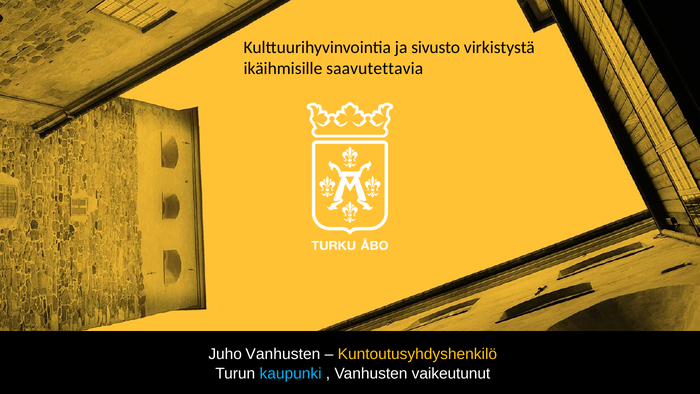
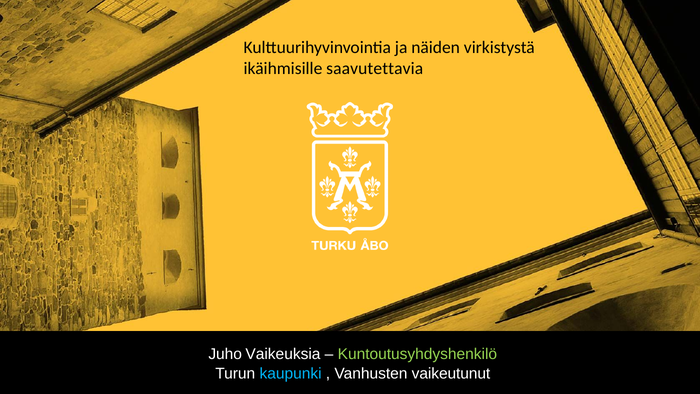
sivusto: sivusto -> näiden (436, 47)
Juho Vanhusten: Vanhusten -> Vaikeuksia (283, 354)
Kuntoutusyhdyshenkilö colour: yellow -> light green (417, 354)
